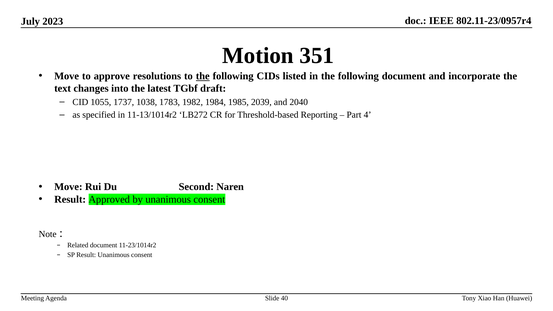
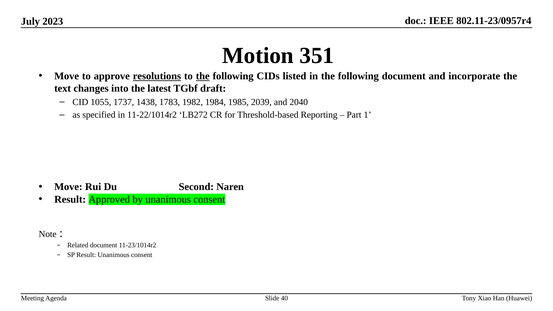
resolutions underline: none -> present (157, 76)
1038: 1038 -> 1438 (147, 102)
11-13/1014r2: 11-13/1014r2 -> 11-22/1014r2 (152, 115)
4: 4 -> 1 (368, 115)
